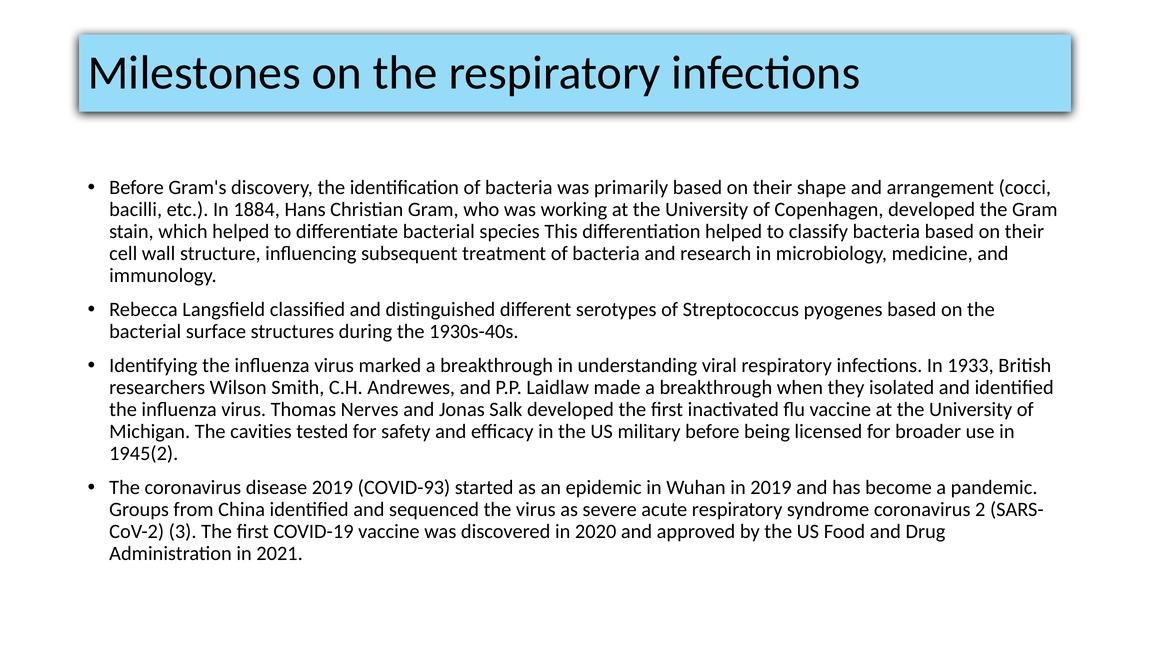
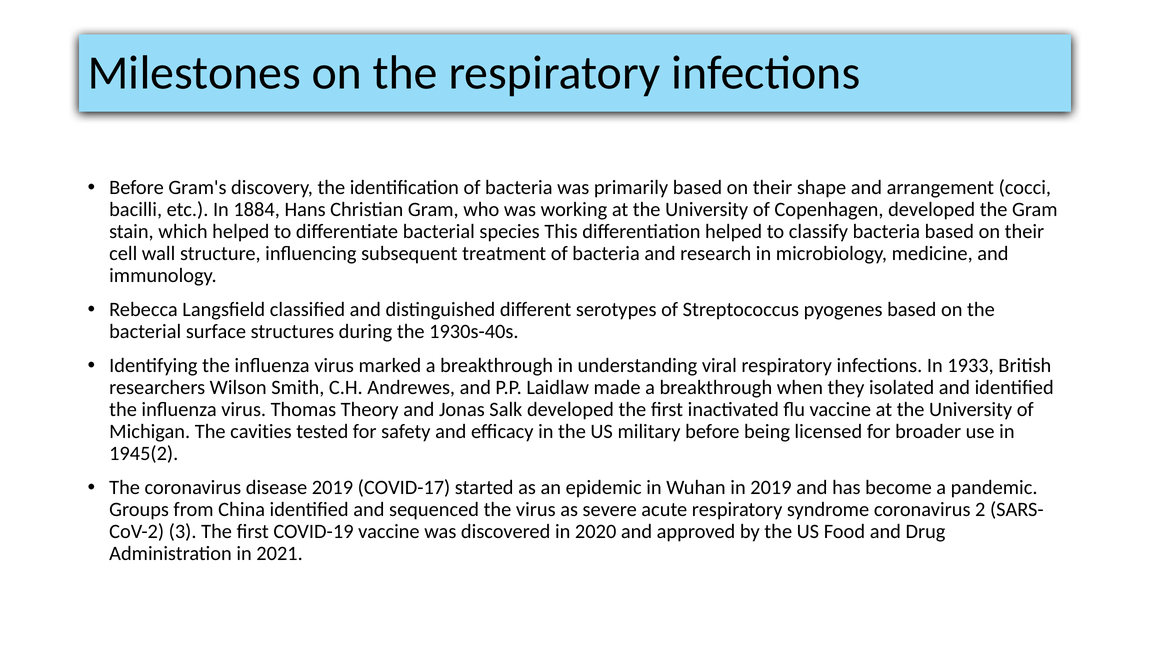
Nerves: Nerves -> Theory (370, 409)
COVID-93: COVID-93 -> COVID-17 (404, 487)
